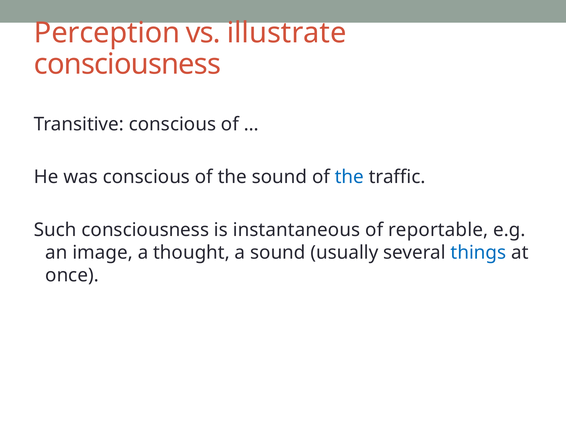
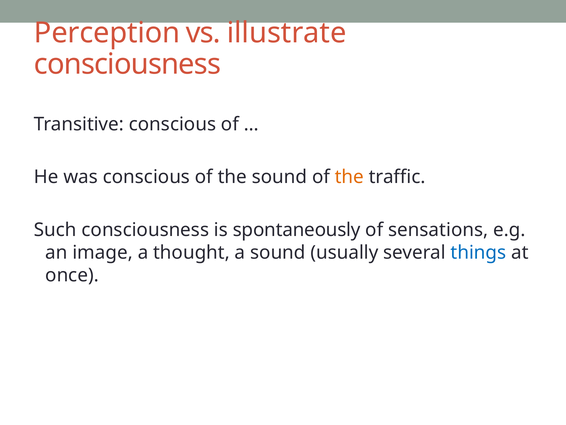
the colour: blue -> orange (349, 177)
instantaneous: instantaneous -> spontaneously (297, 230)
reportable: reportable -> sensations (438, 230)
